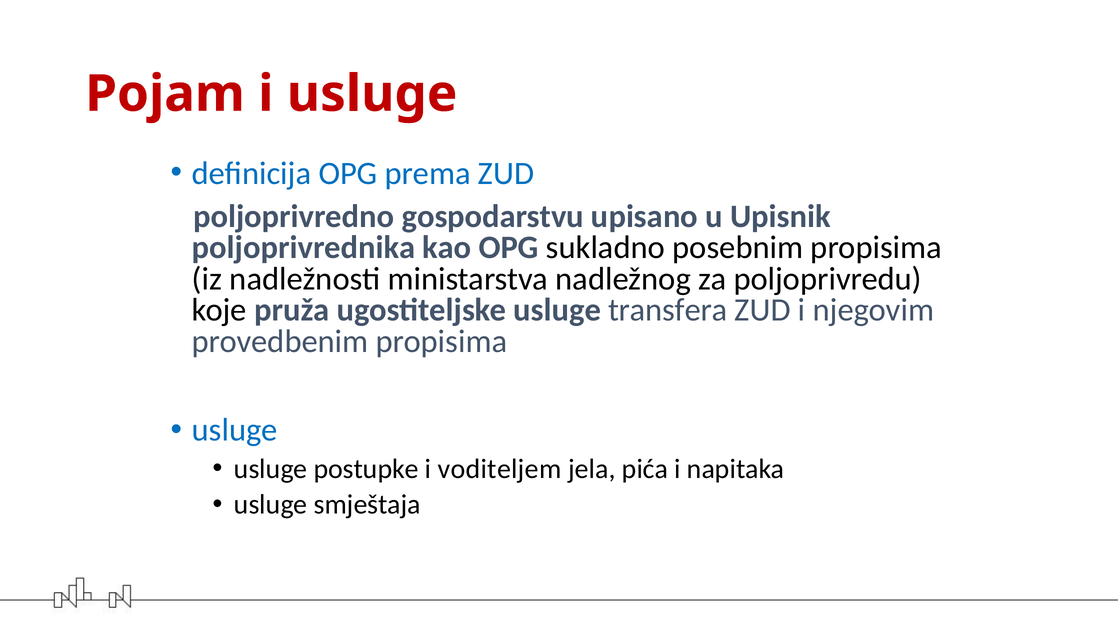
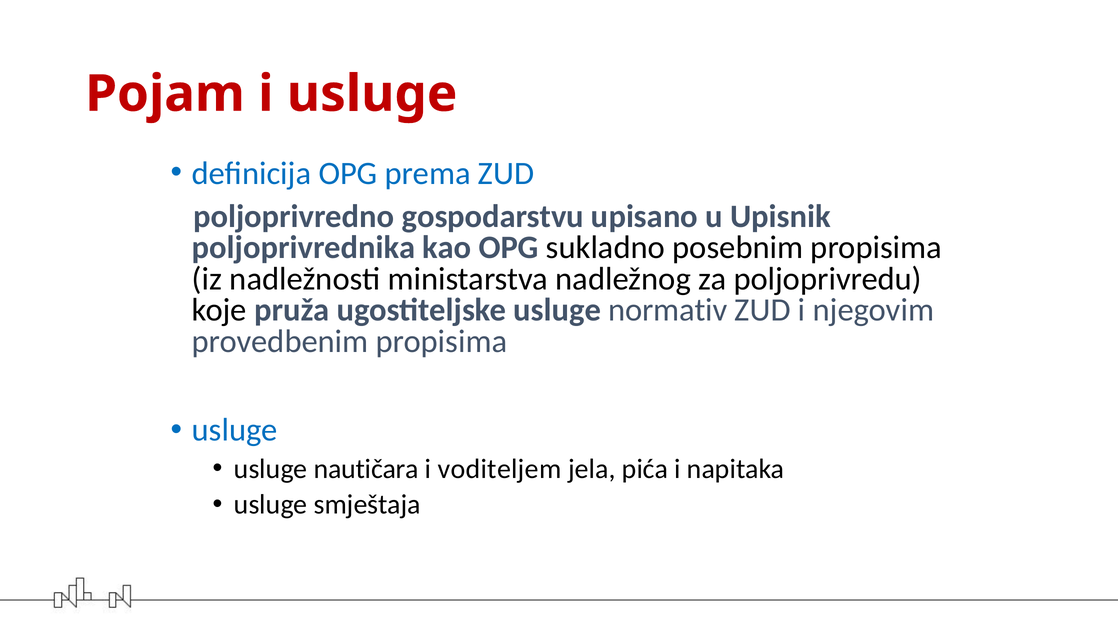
transfera: transfera -> normativ (668, 310)
postupke: postupke -> nautičara (366, 469)
